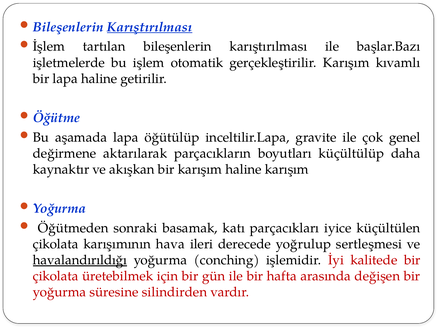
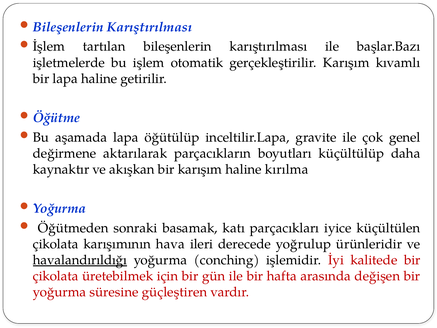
Karıştırılması underline: present -> none (150, 27)
haline karışım: karışım -> kırılma (287, 169)
sertleşmesi: sertleşmesi -> ürünleridir (369, 244)
silindirden: silindirden -> güçleştiren (175, 292)
